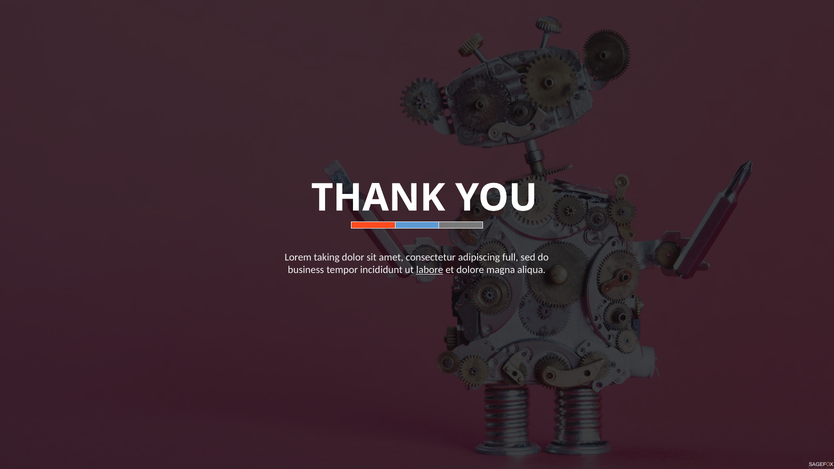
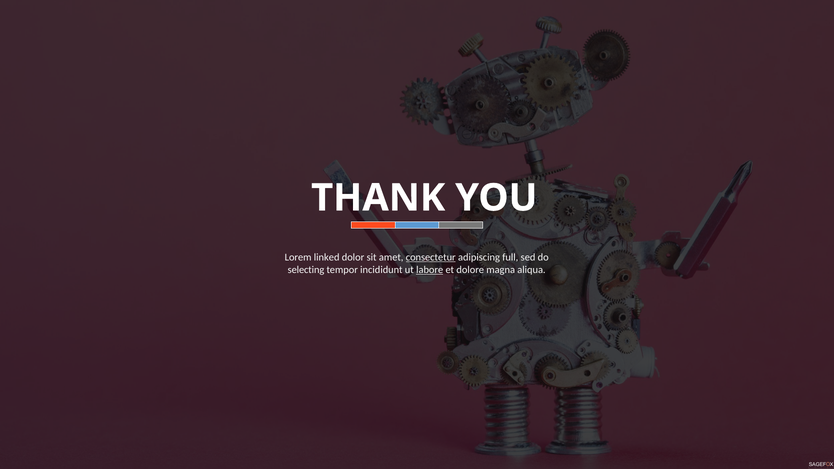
taking: taking -> linked (327, 257)
consectetur underline: none -> present (431, 257)
business: business -> selecting (306, 270)
